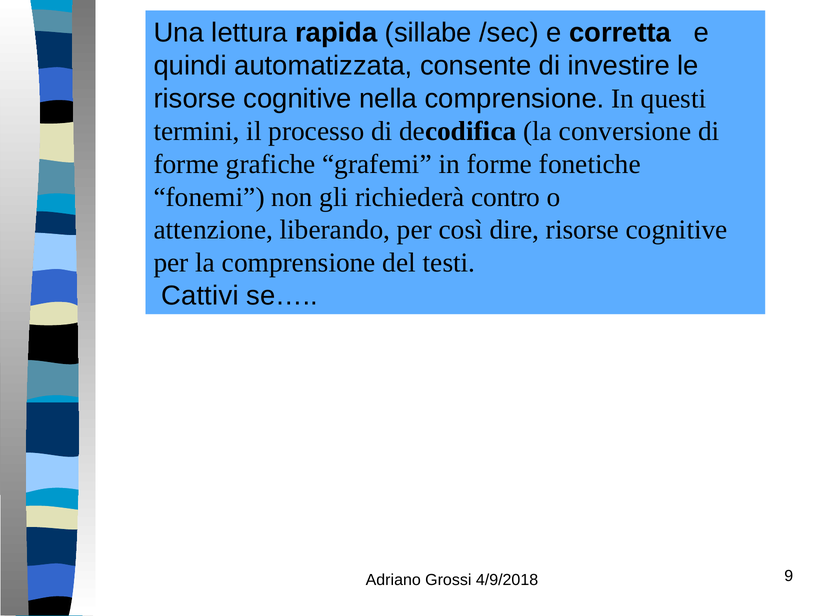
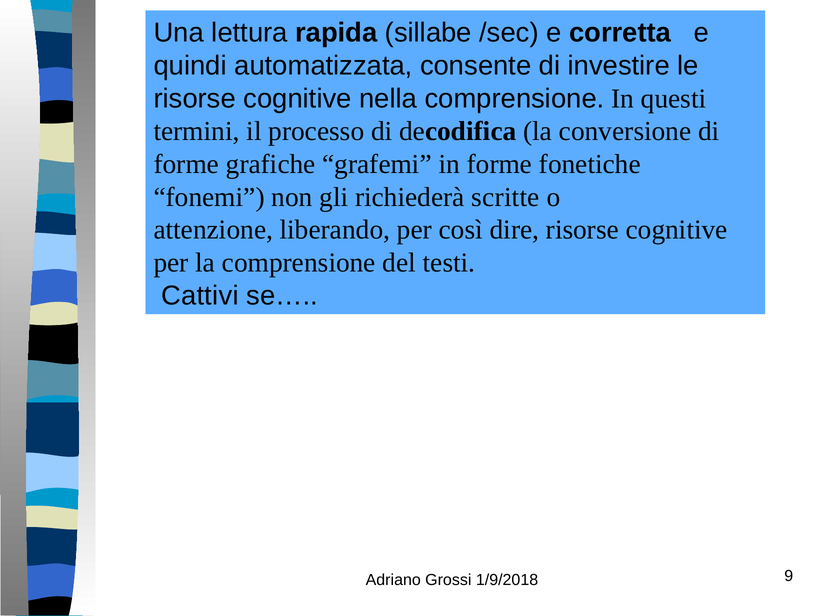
contro: contro -> scritte (506, 197)
4/9/2018: 4/9/2018 -> 1/9/2018 (507, 581)
